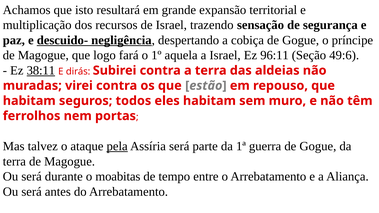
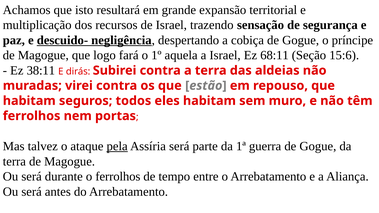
96:11: 96:11 -> 68:11 (274, 55)
49:6: 49:6 -> 15:6 (344, 55)
38:11 underline: present -> none (41, 71)
o moabitas: moabitas -> ferrolhos (118, 177)
